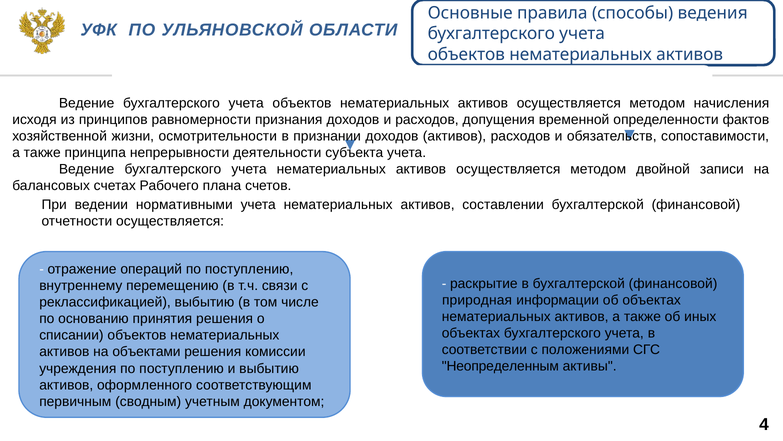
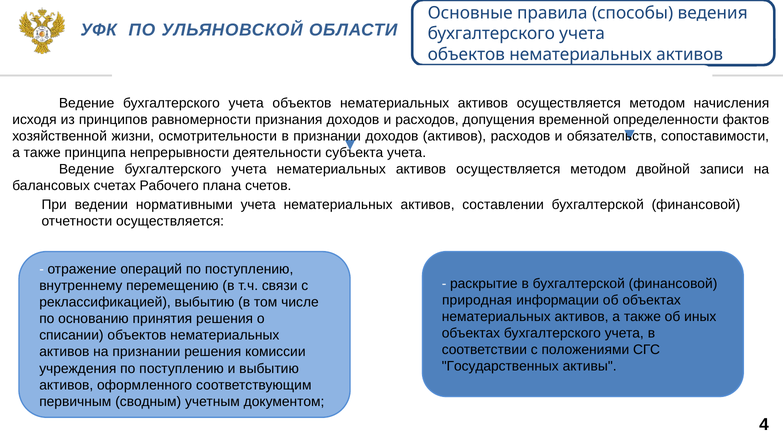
на объектами: объектами -> признании (146, 352)
Неопределенным: Неопределенным -> Государственных (500, 366)
